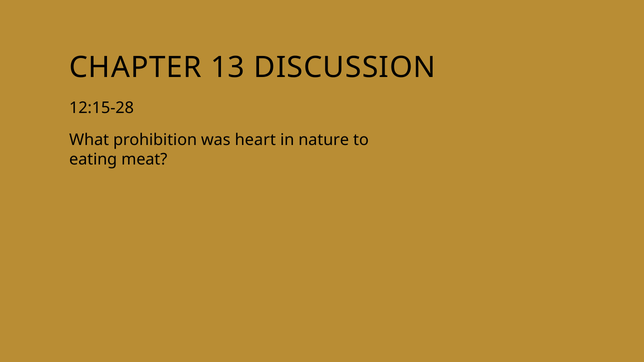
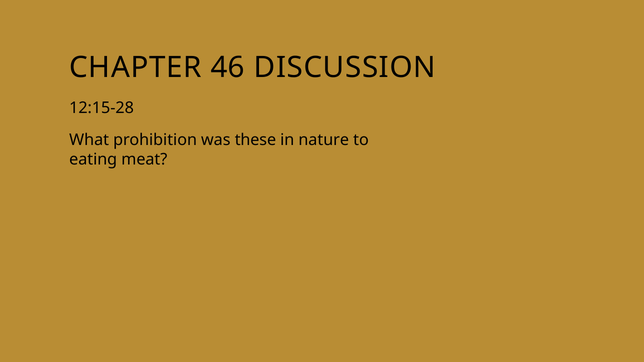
13: 13 -> 46 (228, 68)
heart: heart -> these (255, 140)
